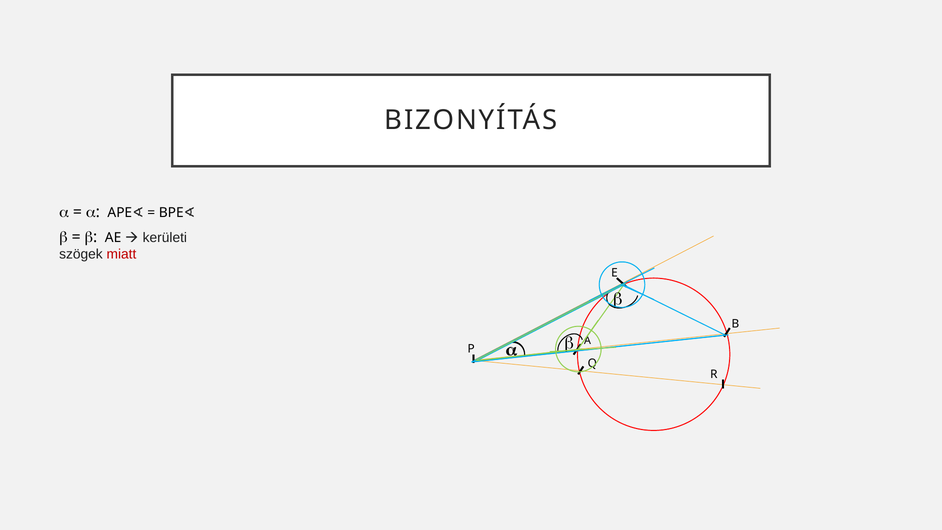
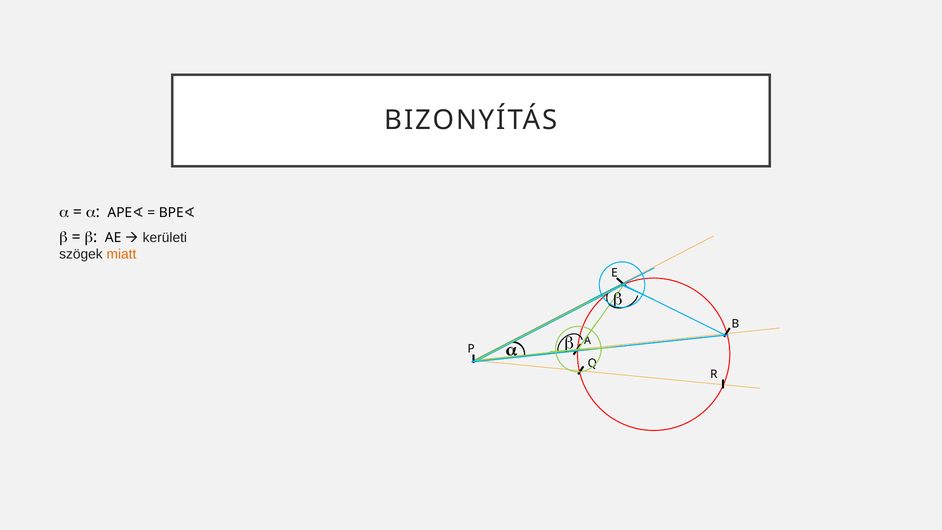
miatt colour: red -> orange (121, 254)
